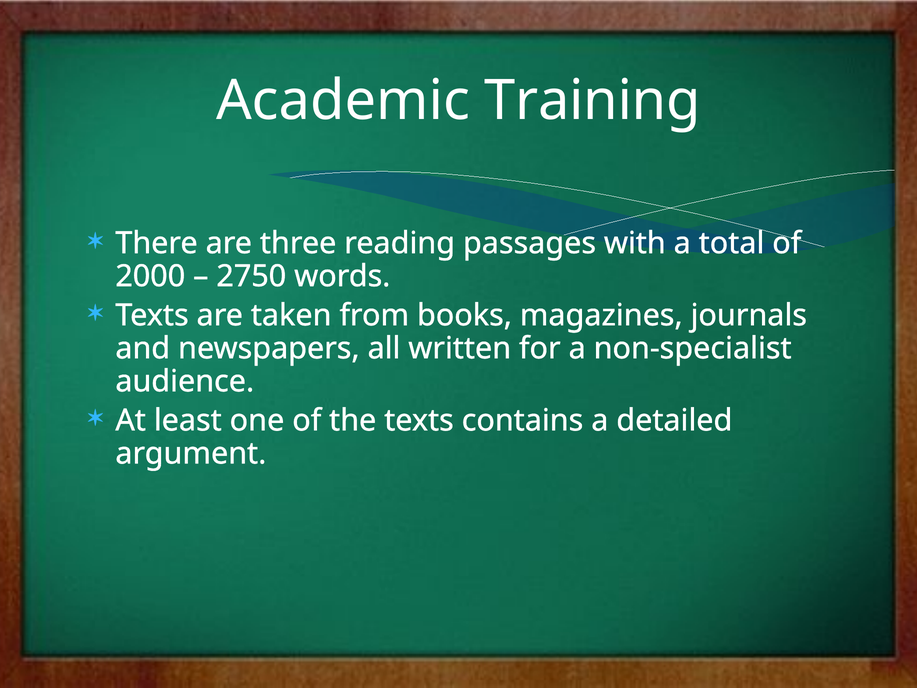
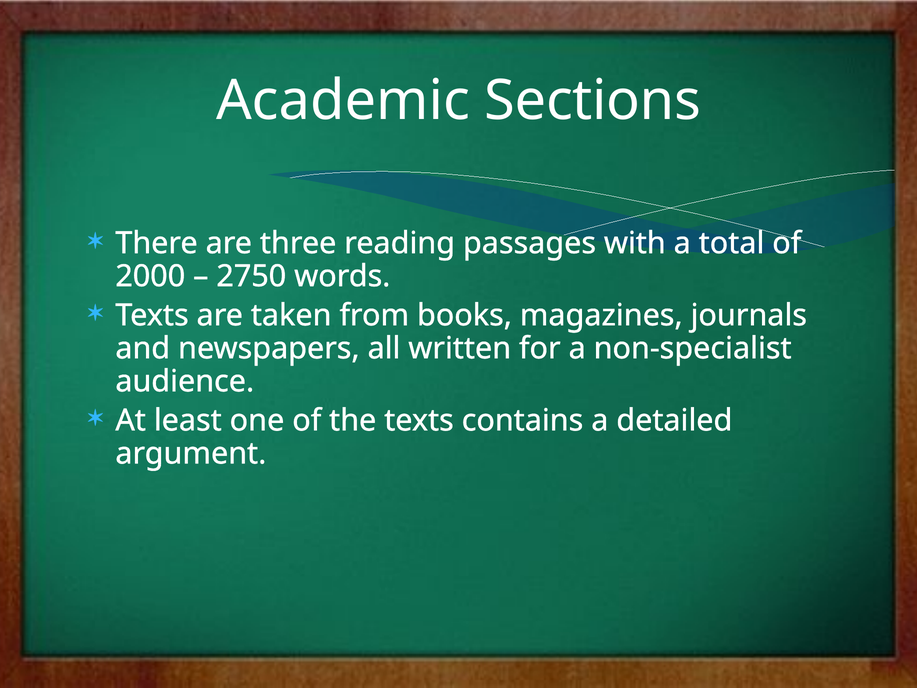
Training: Training -> Sections (593, 101)
